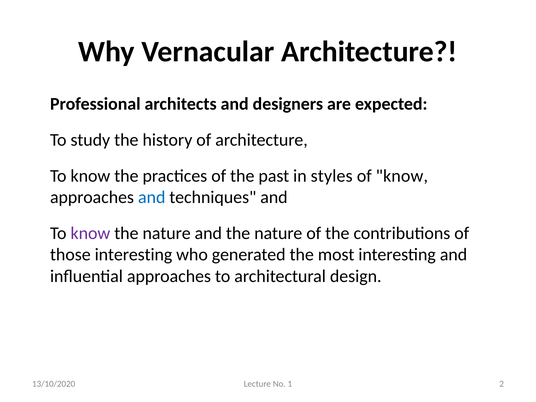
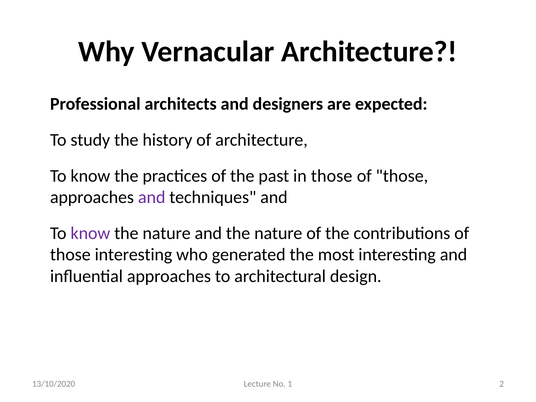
in styles: styles -> those (332, 176)
know: know -> those (402, 176)
and colour: blue -> purple (152, 197)
